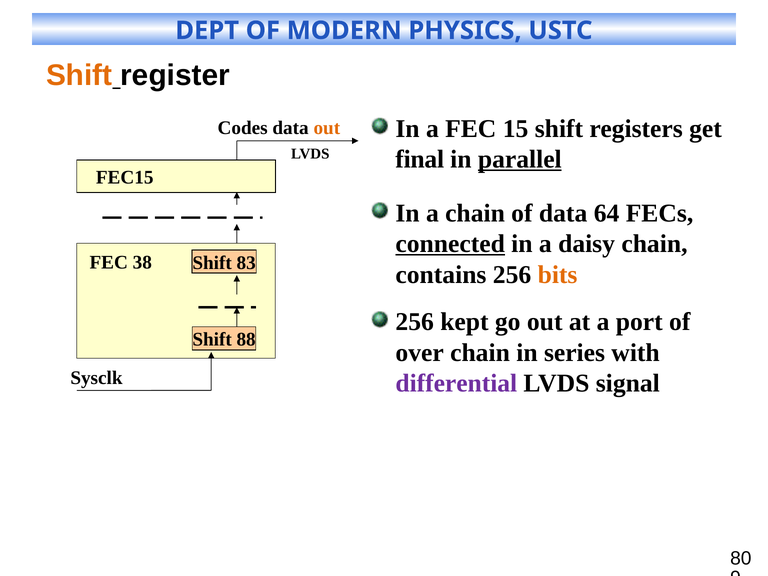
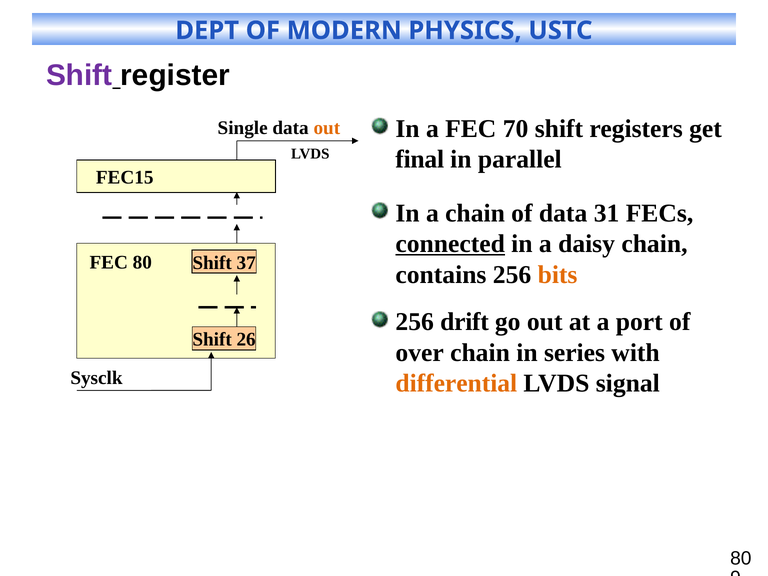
Shift colour: orange -> purple (79, 75)
15: 15 -> 70 (516, 129)
Codes: Codes -> Single (243, 128)
parallel underline: present -> none (520, 159)
64: 64 -> 31 (607, 213)
FEC 38: 38 -> 80 (142, 262)
83: 83 -> 37 (246, 263)
kept: kept -> drift (465, 322)
88: 88 -> 26 (246, 340)
differential colour: purple -> orange (456, 383)
